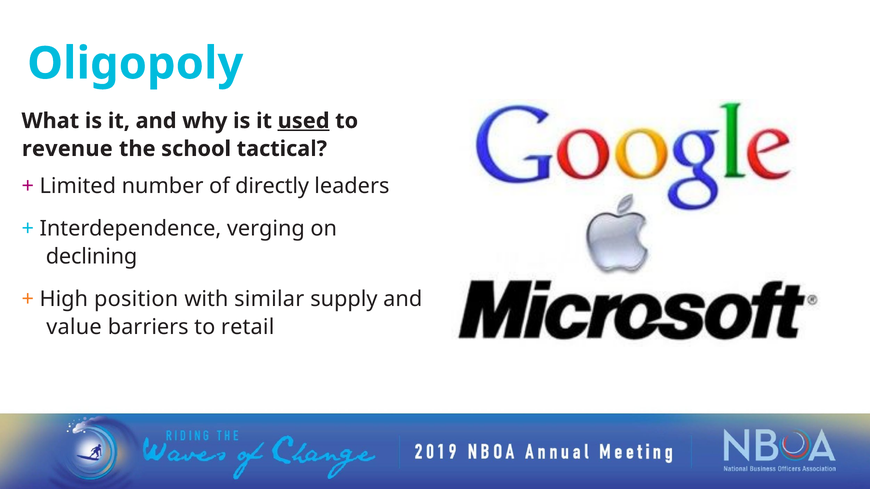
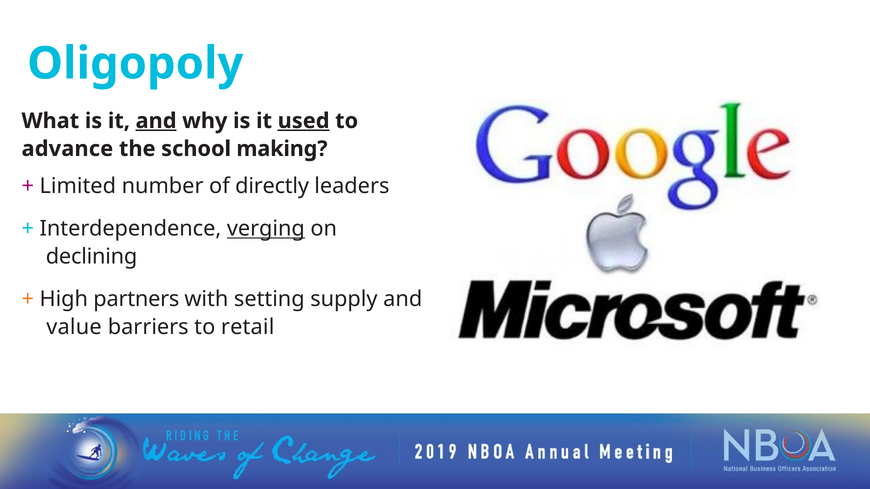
and underline: none -> present (156, 121)
revenue: revenue -> advance (67, 149)
tactical: tactical -> making (282, 149)
verging underline: none -> present (266, 229)
position: position -> partners (136, 299)
similar: similar -> setting (269, 299)
